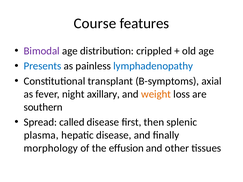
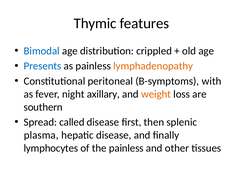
Course: Course -> Thymic (95, 24)
Bimodal colour: purple -> blue (42, 51)
lymphadenopathy colour: blue -> orange (153, 66)
transplant: transplant -> peritoneal (110, 81)
axial: axial -> with (212, 81)
morphology: morphology -> lymphocytes (51, 148)
the effusion: effusion -> painless (126, 148)
